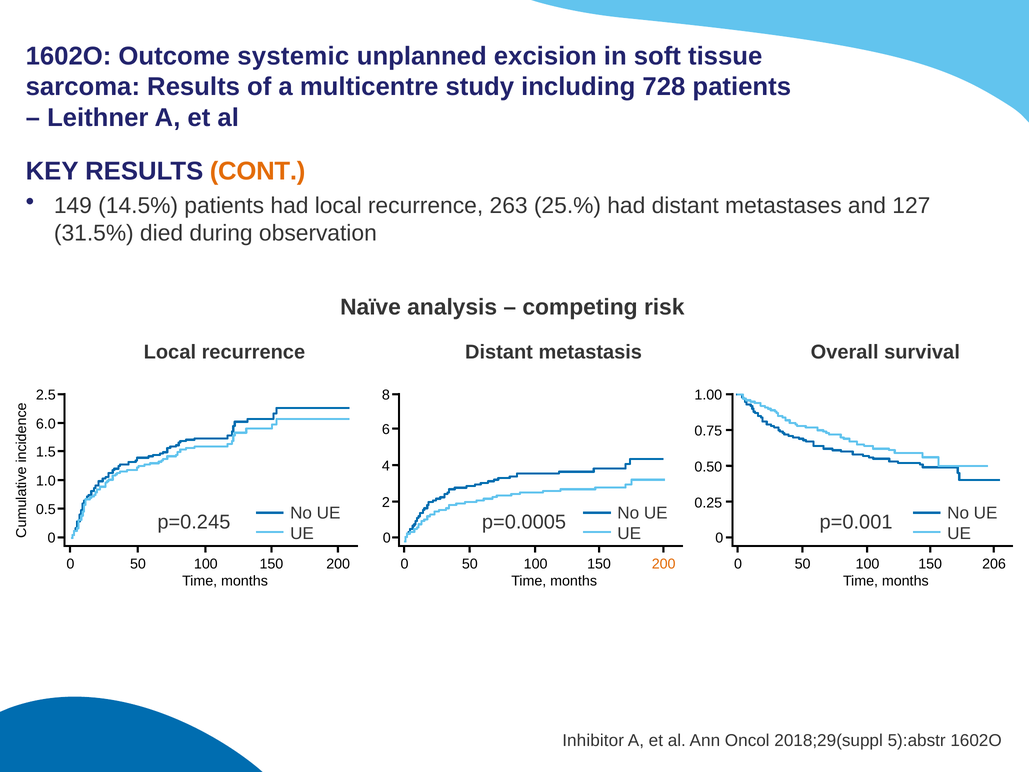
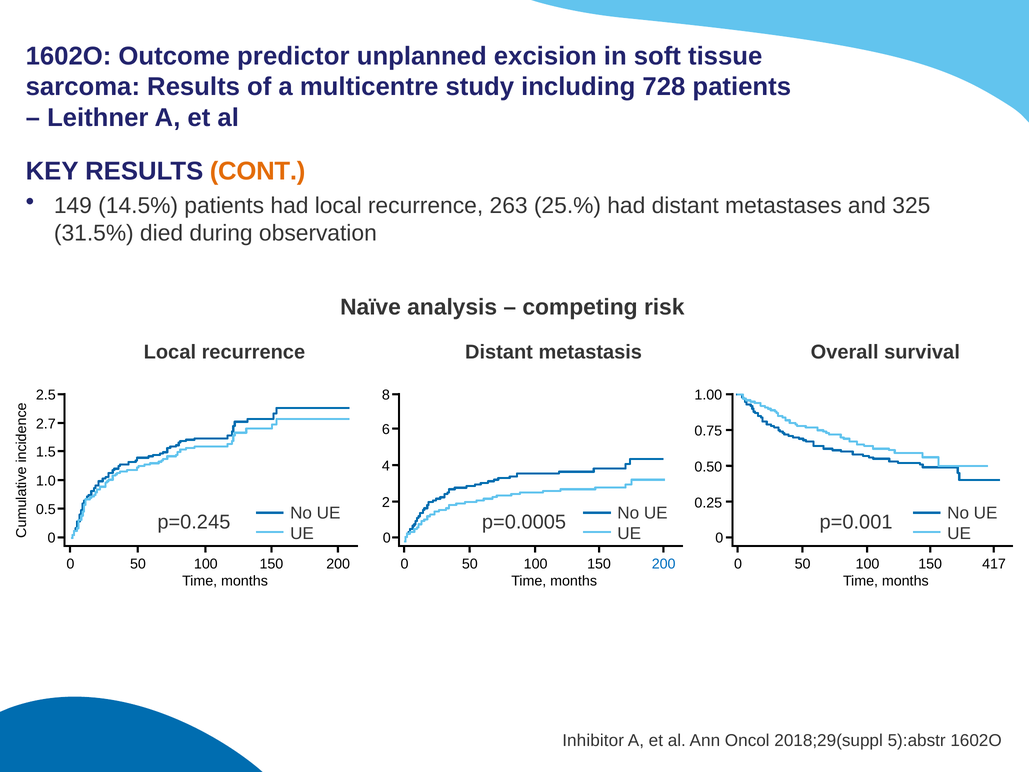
systemic: systemic -> predictor (293, 56)
127: 127 -> 325 (911, 206)
6.0: 6.0 -> 2.7 (46, 424)
200 colour: orange -> blue (664, 564)
206: 206 -> 417 (994, 564)
